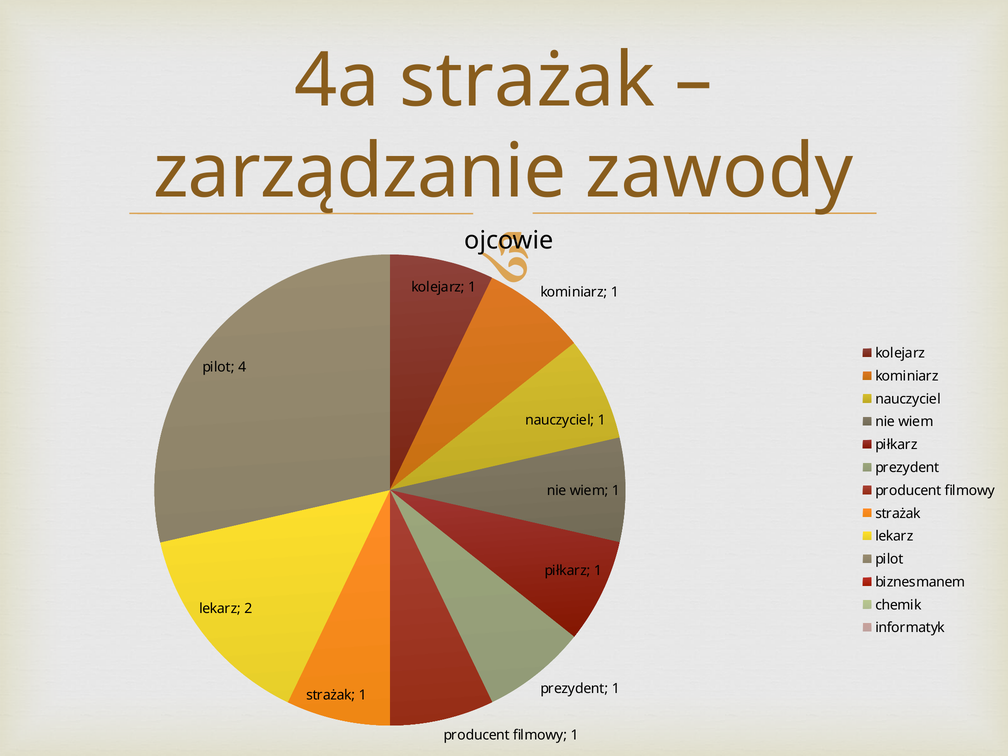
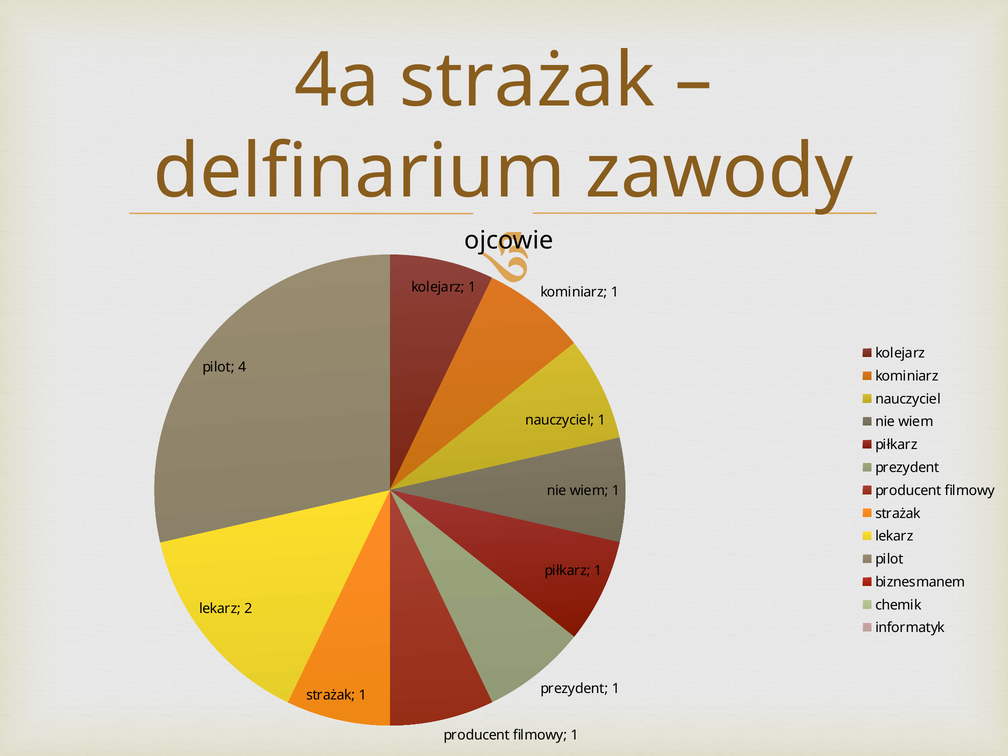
zarządzanie: zarządzanie -> delfinarium (359, 172)
